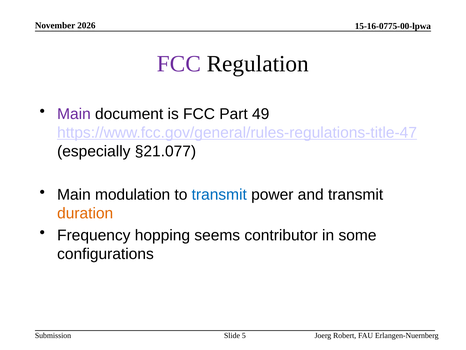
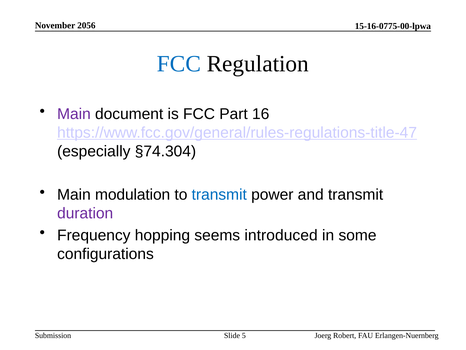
2026: 2026 -> 2056 (86, 25)
FCC colour: purple -> blue (179, 64)
49: 49 -> 16 (261, 114)
§21.077: §21.077 -> §74.304 (165, 151)
duration colour: orange -> purple (85, 213)
contributor: contributor -> introduced (281, 235)
